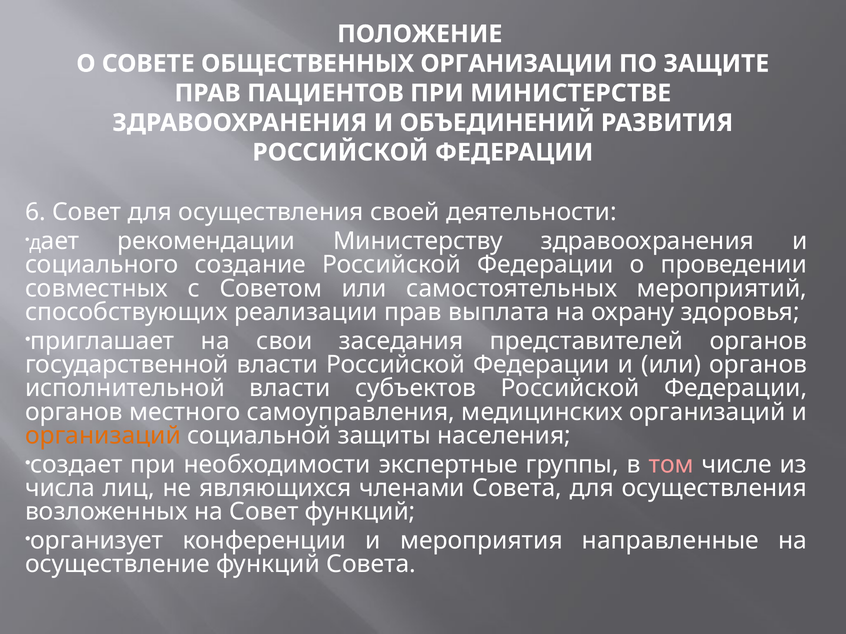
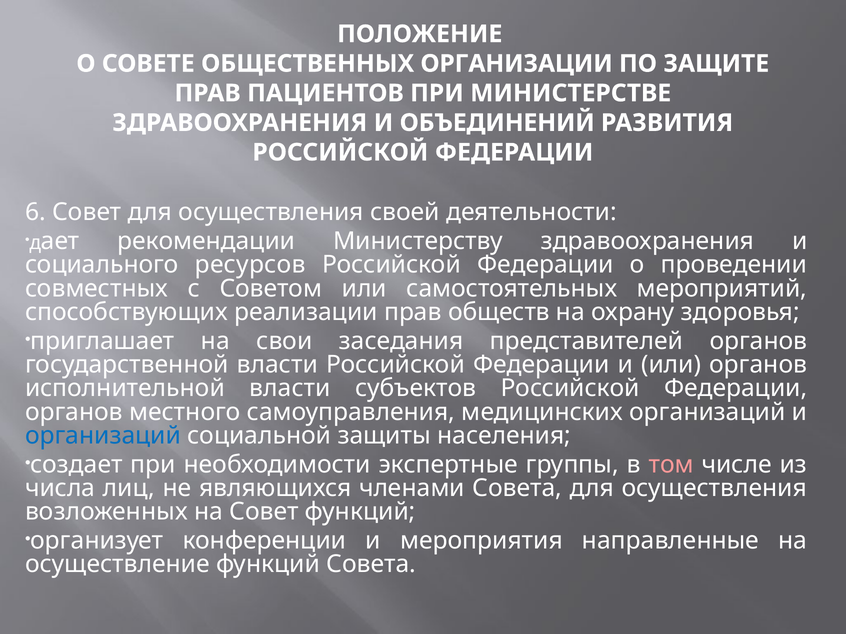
создание: создание -> ресурсов (250, 265)
выплата: выплата -> обществ (499, 312)
организаций colour: orange -> blue (103, 436)
